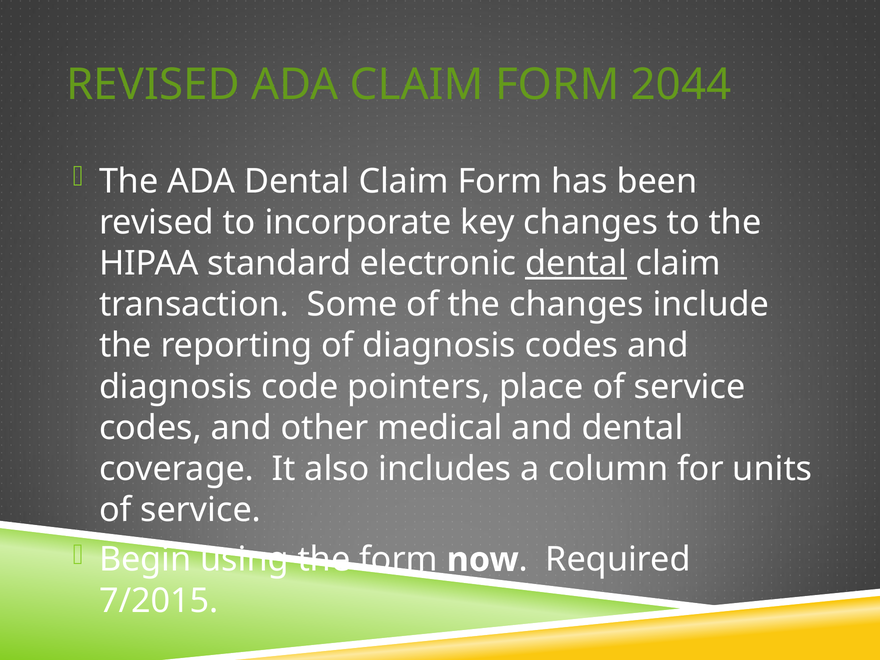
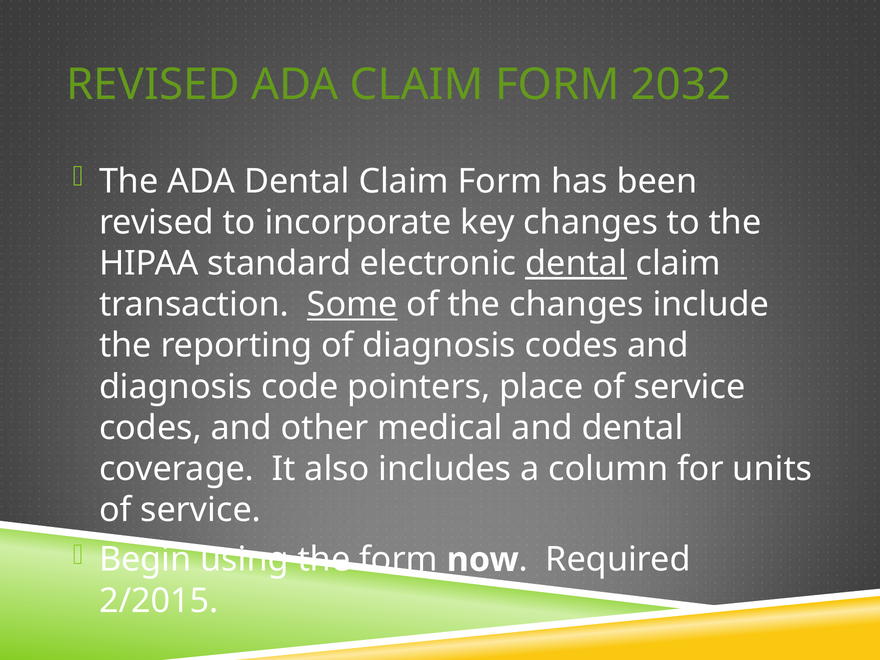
2044: 2044 -> 2032 (681, 84)
Some underline: none -> present (352, 305)
7/2015: 7/2015 -> 2/2015 (159, 601)
